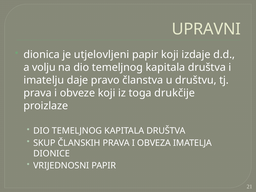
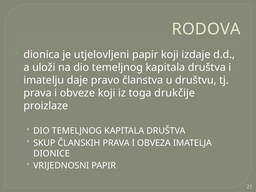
UPRAVNI: UPRAVNI -> RODOVA (206, 29)
volju: volju -> uloži (44, 67)
